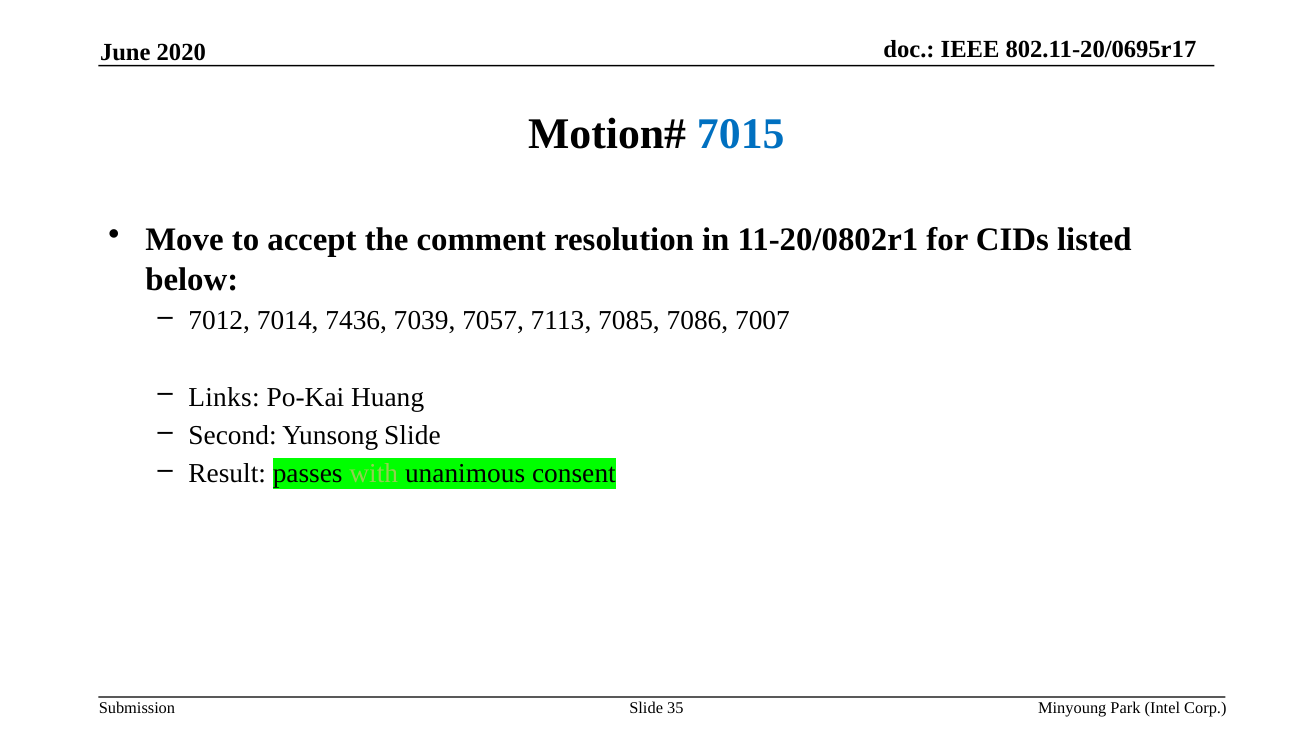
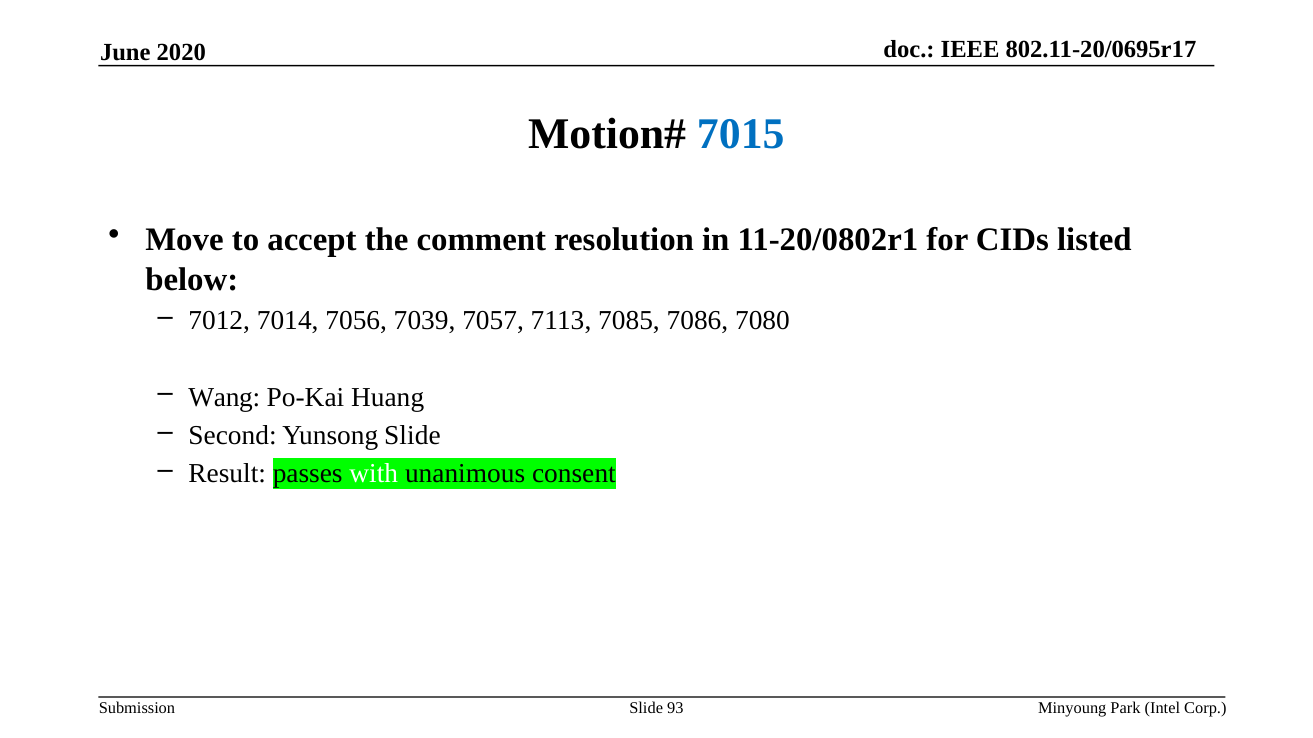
7436: 7436 -> 7056 (356, 321)
7007: 7007 -> 7080 (762, 321)
Links: Links -> Wang (224, 398)
with colour: light green -> white (374, 474)
35: 35 -> 93 (675, 708)
